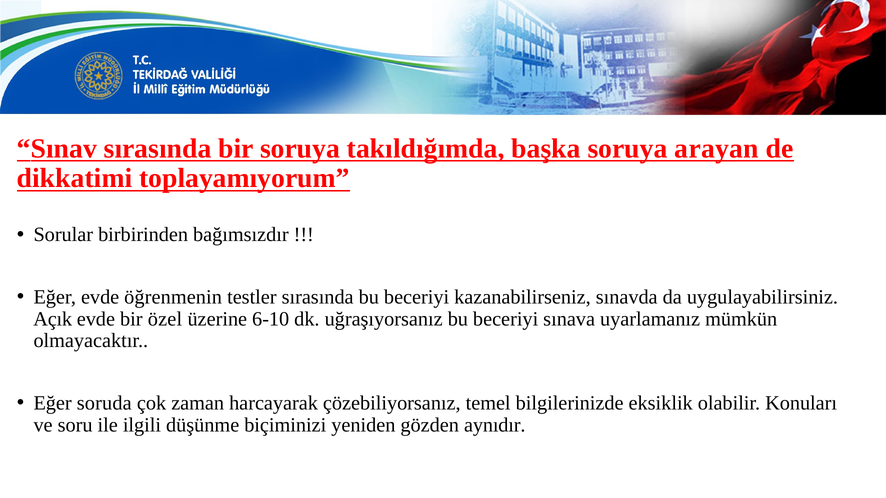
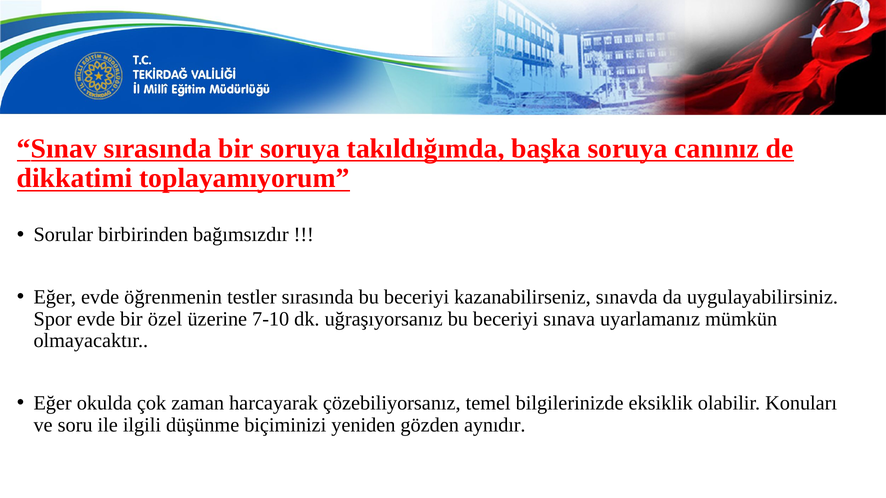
arayan: arayan -> canınız (717, 149)
Açık: Açık -> Spor (53, 319)
6-10: 6-10 -> 7-10 (271, 319)
soruda: soruda -> okulda (104, 403)
